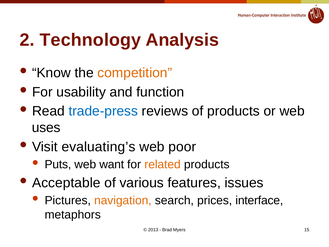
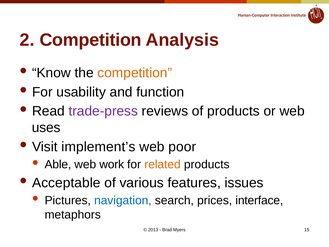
2 Technology: Technology -> Competition (91, 40)
trade-press colour: blue -> purple (103, 111)
evaluating’s: evaluating’s -> implement’s (98, 147)
Puts: Puts -> Able (58, 164)
want: want -> work (112, 164)
navigation colour: orange -> blue (123, 200)
